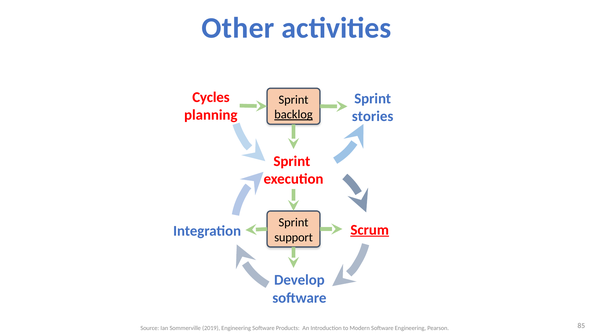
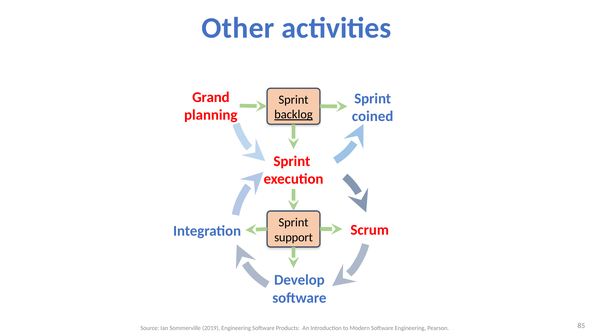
Cycles: Cycles -> Grand (211, 97)
stories: stories -> coined (373, 116)
Scrum underline: present -> none (370, 230)
